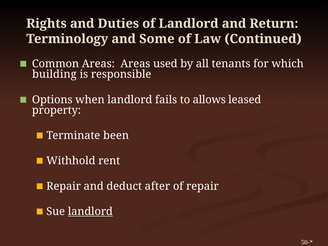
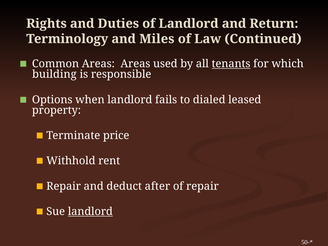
Some: Some -> Miles (157, 39)
tenants underline: none -> present (231, 64)
allows: allows -> dialed (209, 100)
been: been -> price (116, 136)
